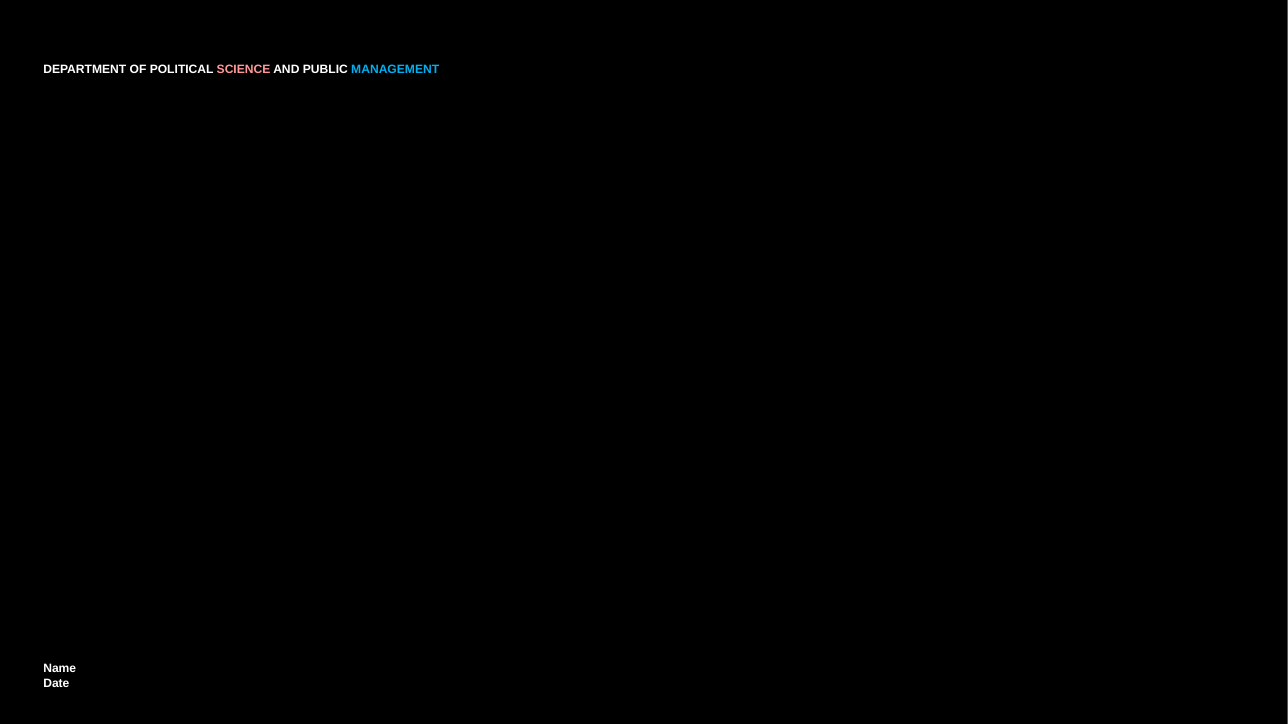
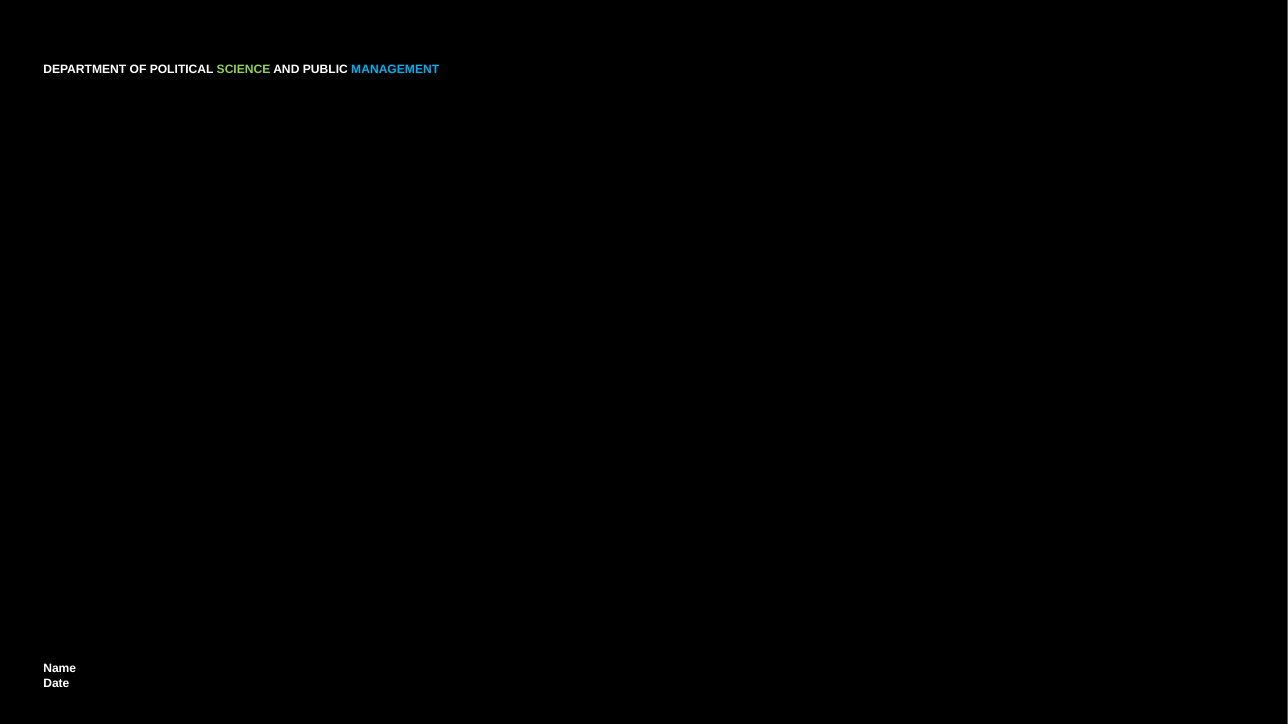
SCIENCE colour: pink -> light green (244, 70)
